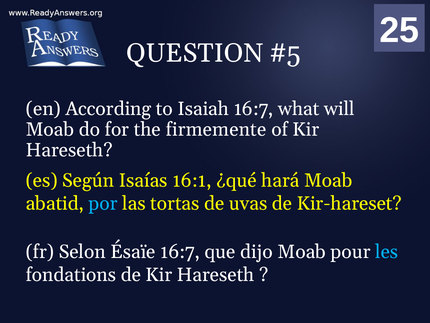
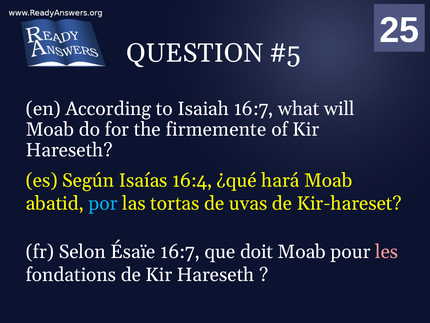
16:1: 16:1 -> 16:4 (192, 180)
dijo: dijo -> doit (257, 251)
les colour: light blue -> pink (387, 251)
